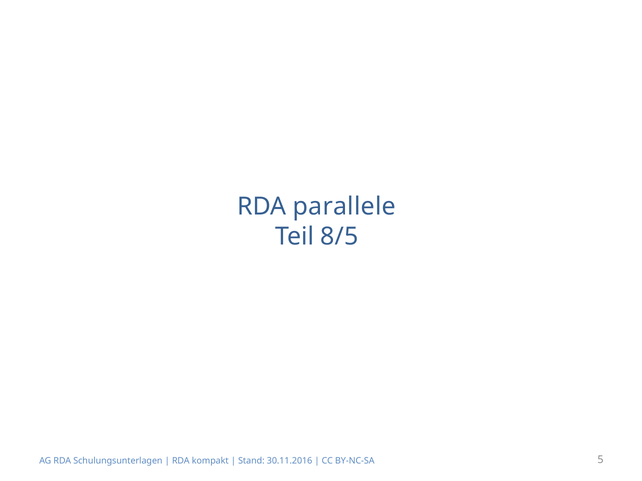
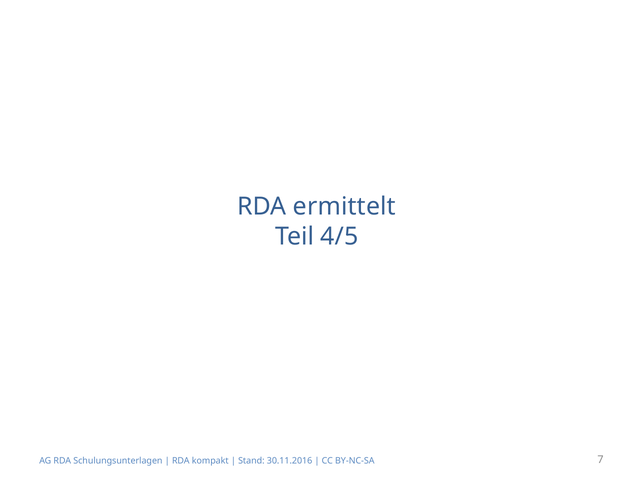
parallele: parallele -> ermittelt (344, 207)
8/5: 8/5 -> 4/5 (339, 237)
5: 5 -> 7 (600, 460)
